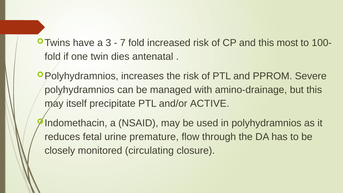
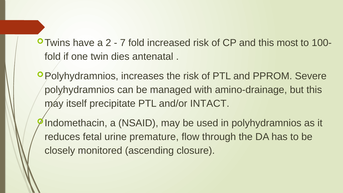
3: 3 -> 2 (108, 43)
ACTIVE: ACTIVE -> INTACT (210, 104)
circulating: circulating -> ascending (149, 151)
